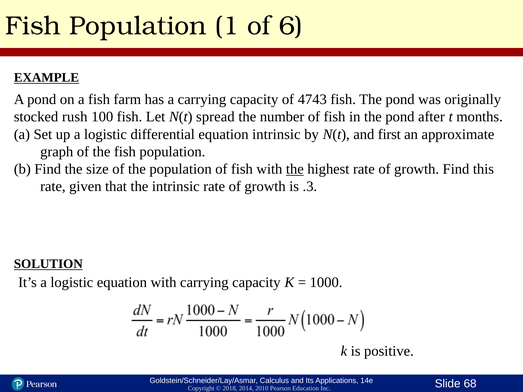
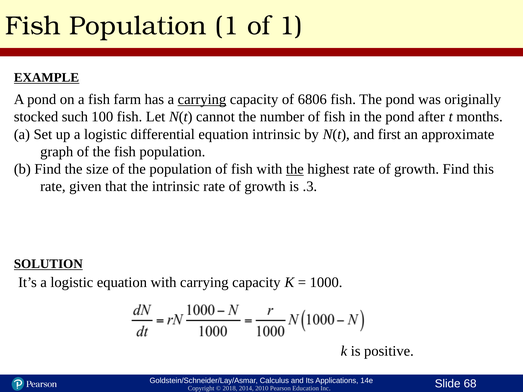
of 6: 6 -> 1 (291, 26)
carrying underline: none -> present (202, 99)
4743: 4743 -> 6806 (312, 99)
rush: rush -> such (75, 117)
spread: spread -> cannot (215, 117)
